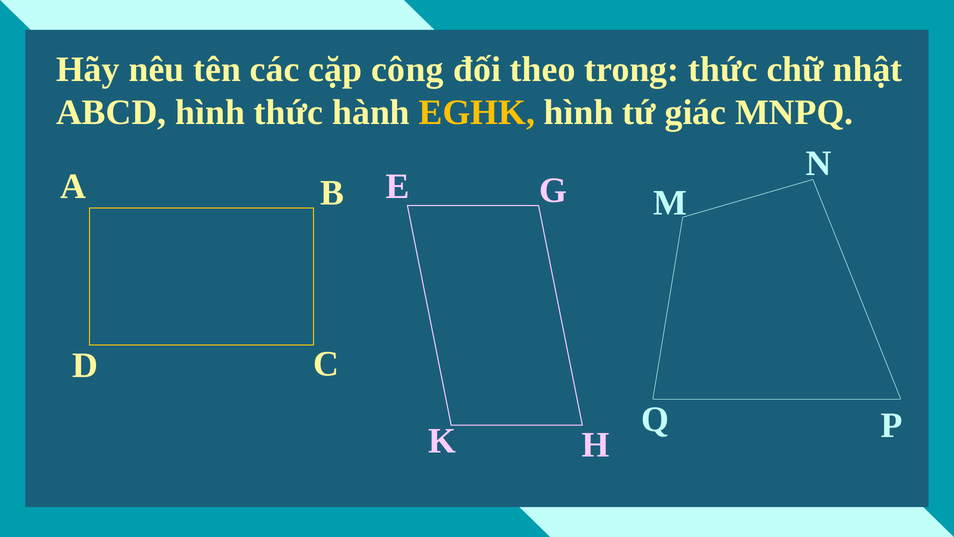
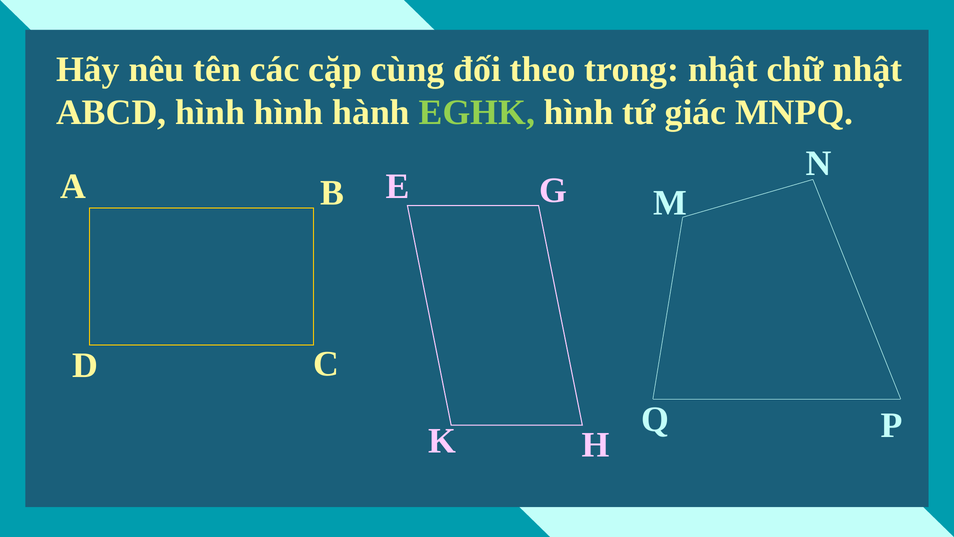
công: công -> cùng (408, 70)
trong thức: thức -> nhật (723, 70)
hình thức: thức -> hình (289, 112)
EGHK colour: yellow -> light green (477, 112)
